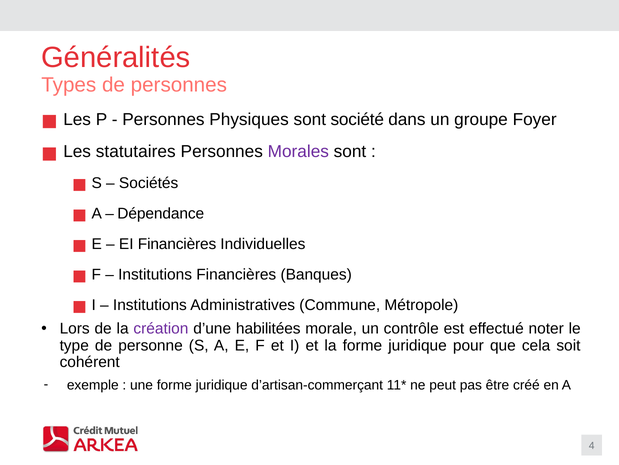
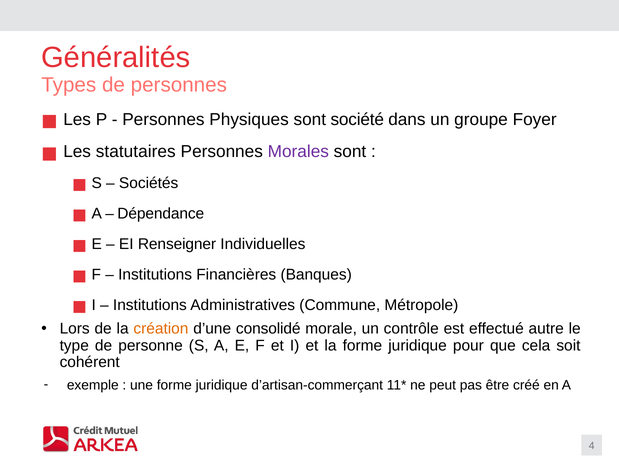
EI Financières: Financières -> Renseigner (177, 244)
création colour: purple -> orange (161, 328)
habilitées: habilitées -> consolidé (268, 328)
noter: noter -> autre (546, 328)
